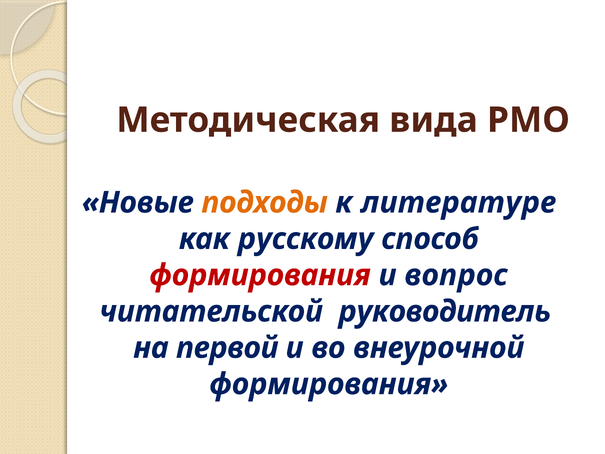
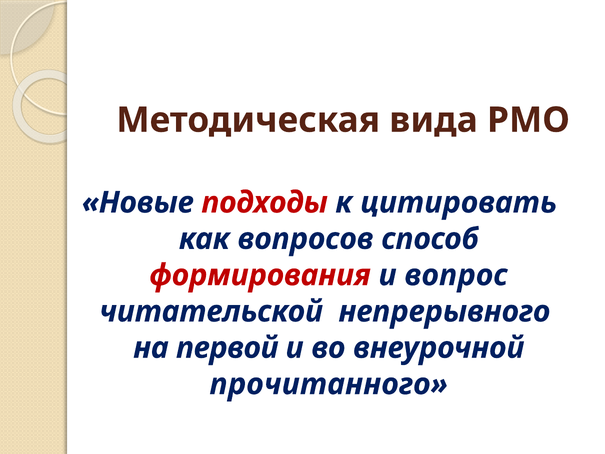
подходы colour: orange -> red (265, 202)
литературе: литературе -> цитировать (459, 202)
русскому: русскому -> вопросов (306, 239)
руководитель: руководитель -> непрерывного (444, 311)
формирования: формирования -> прочитанного (329, 384)
